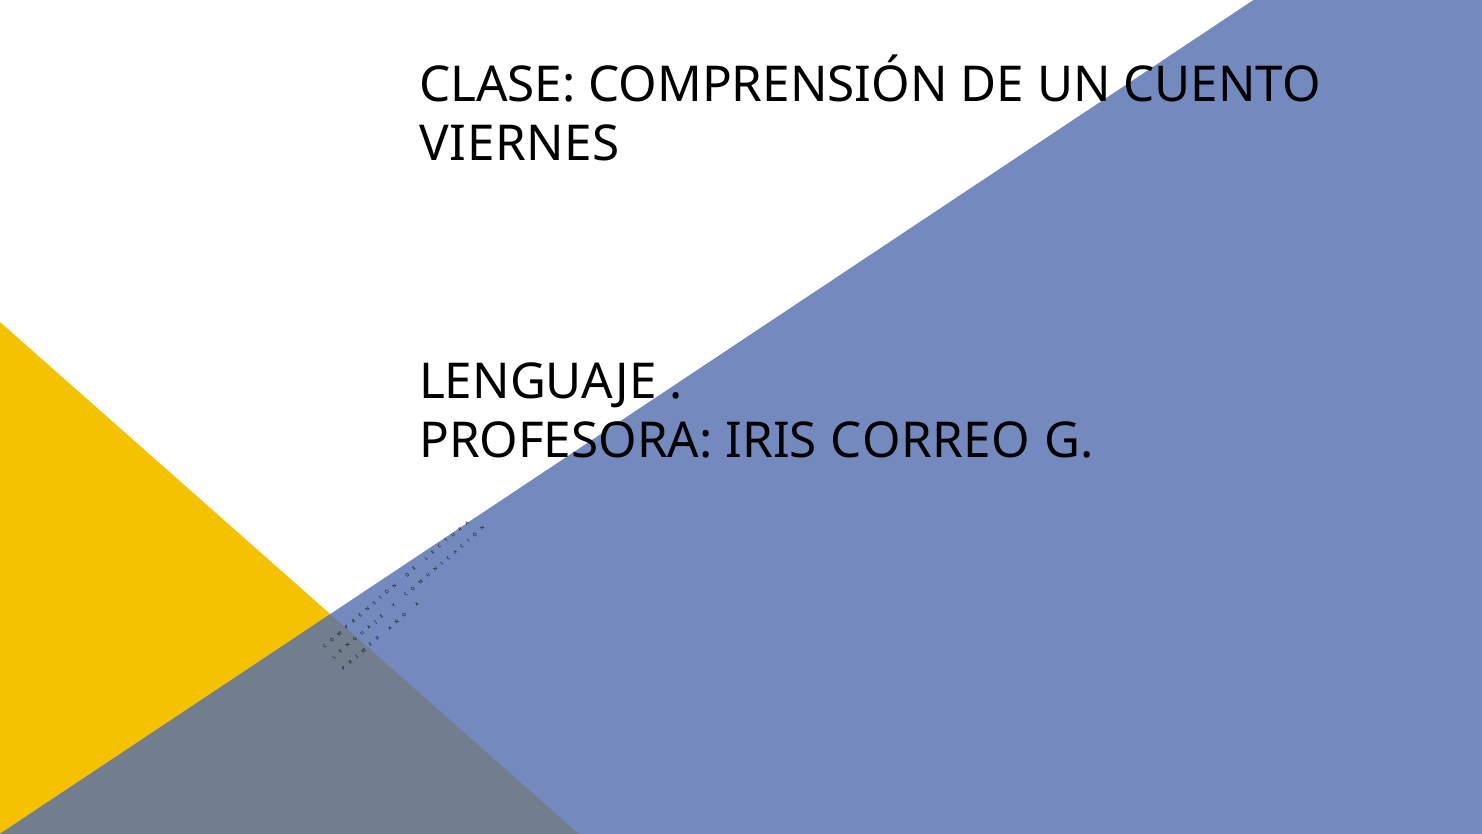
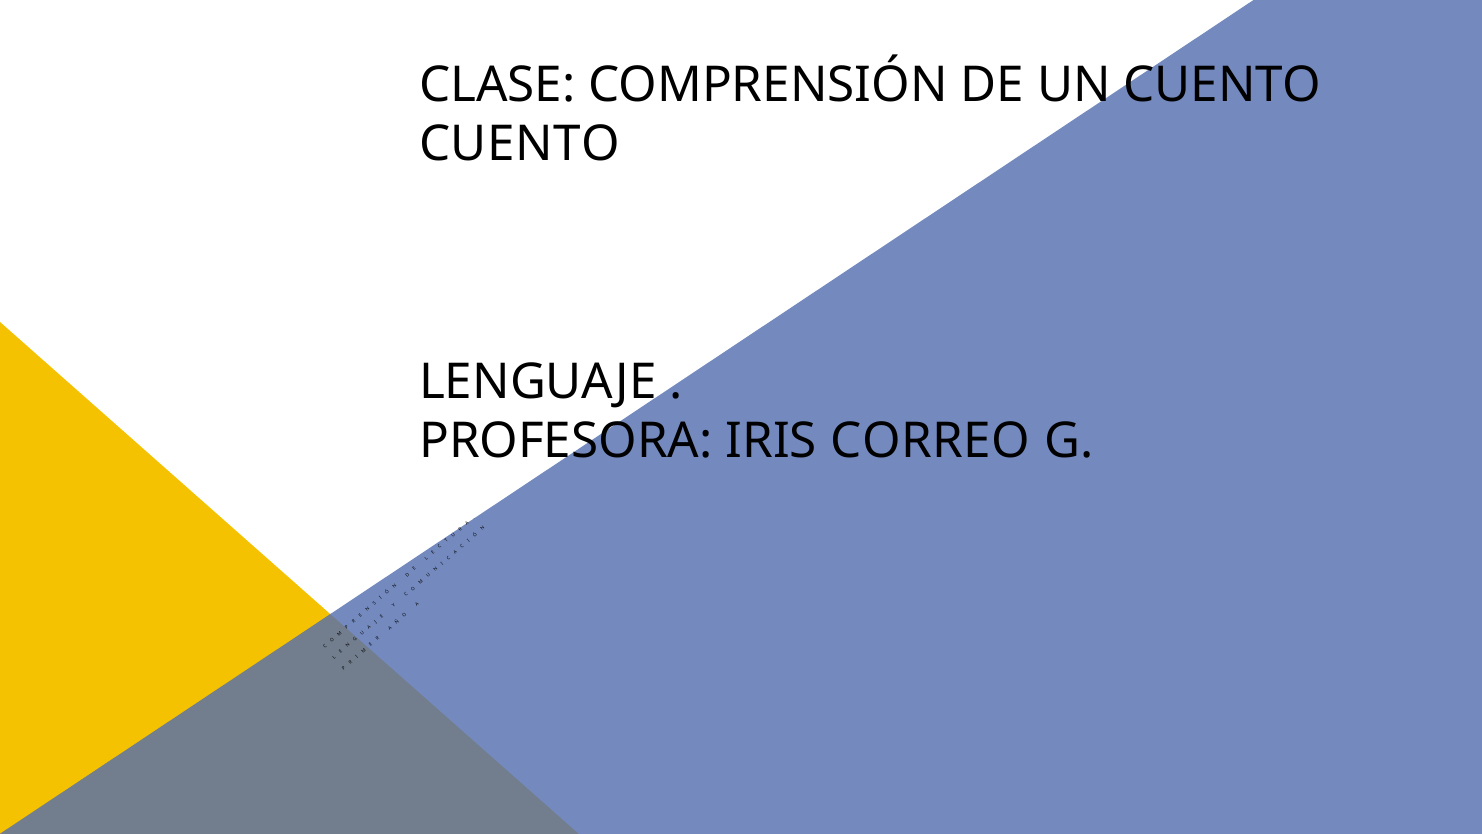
VIERNES: VIERNES -> CUENTO (520, 144)
